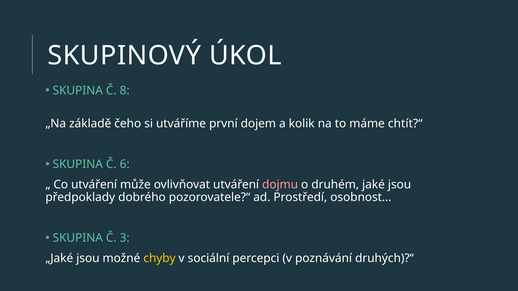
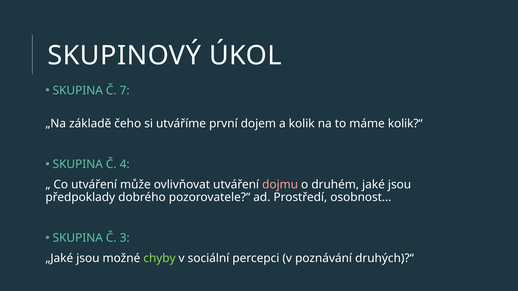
8: 8 -> 7 (125, 91)
chtít?“: chtít?“ -> kolik?“ (405, 124)
6: 6 -> 4 (125, 164)
chyby colour: yellow -> light green (159, 259)
